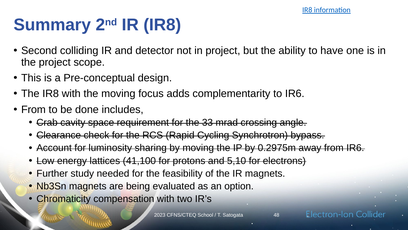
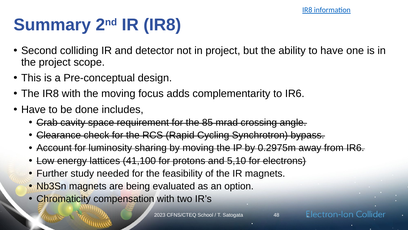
From: From -> Have (33, 109)
33: 33 -> 85 (207, 122)
